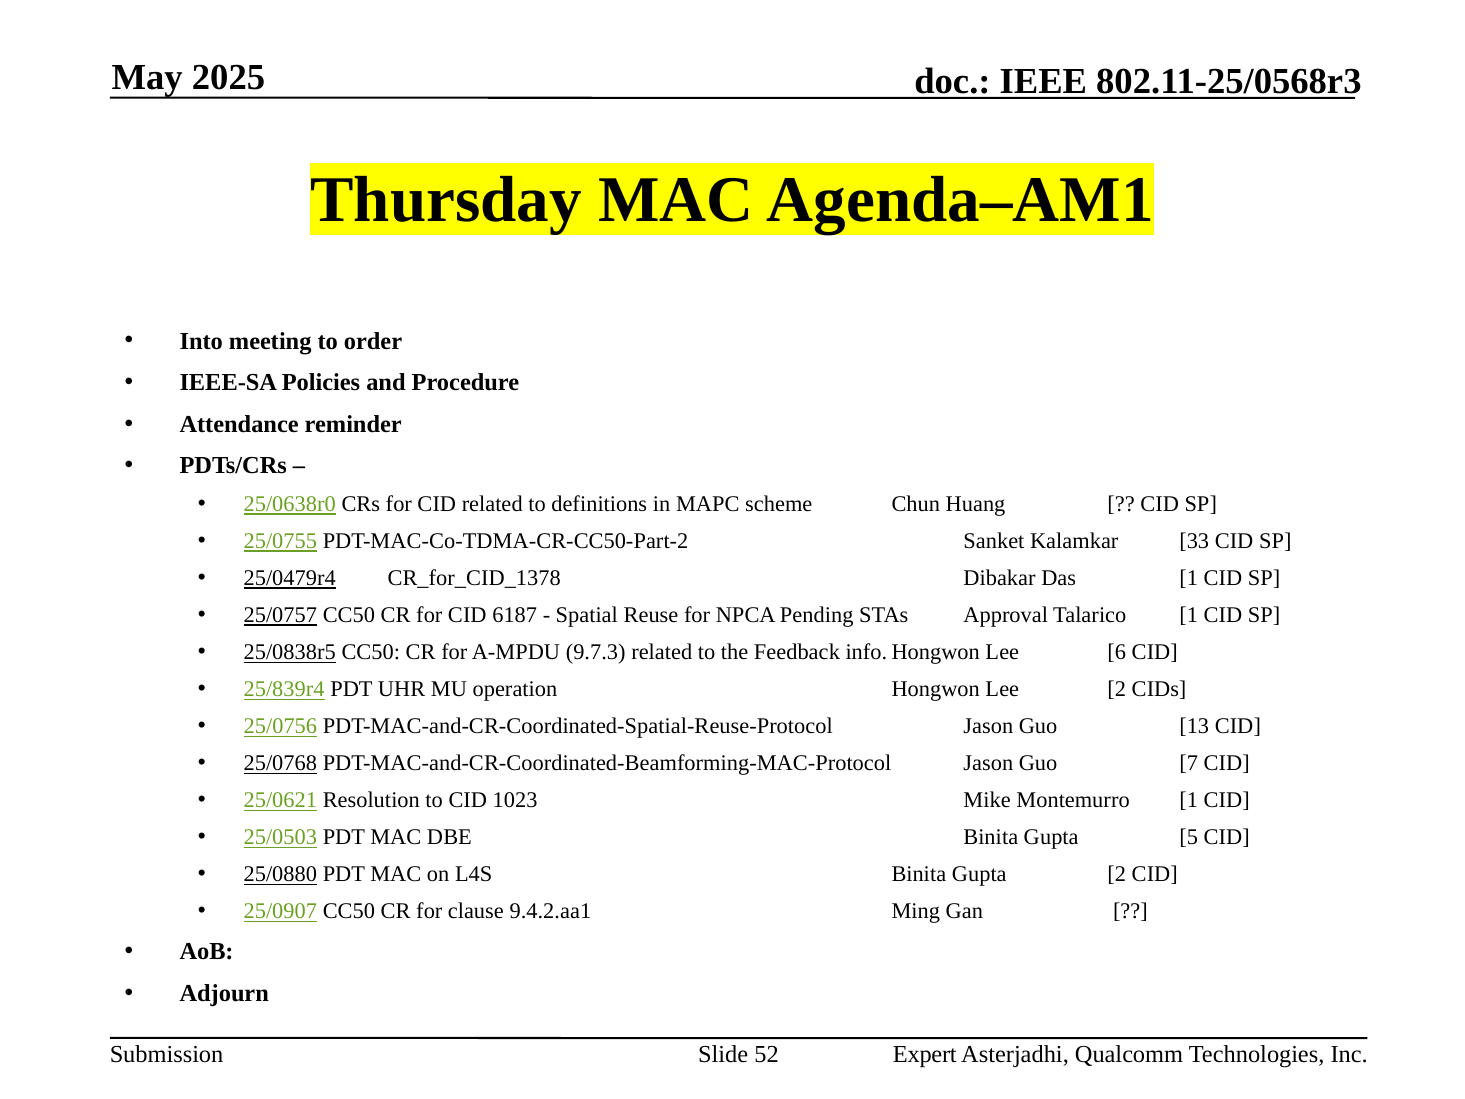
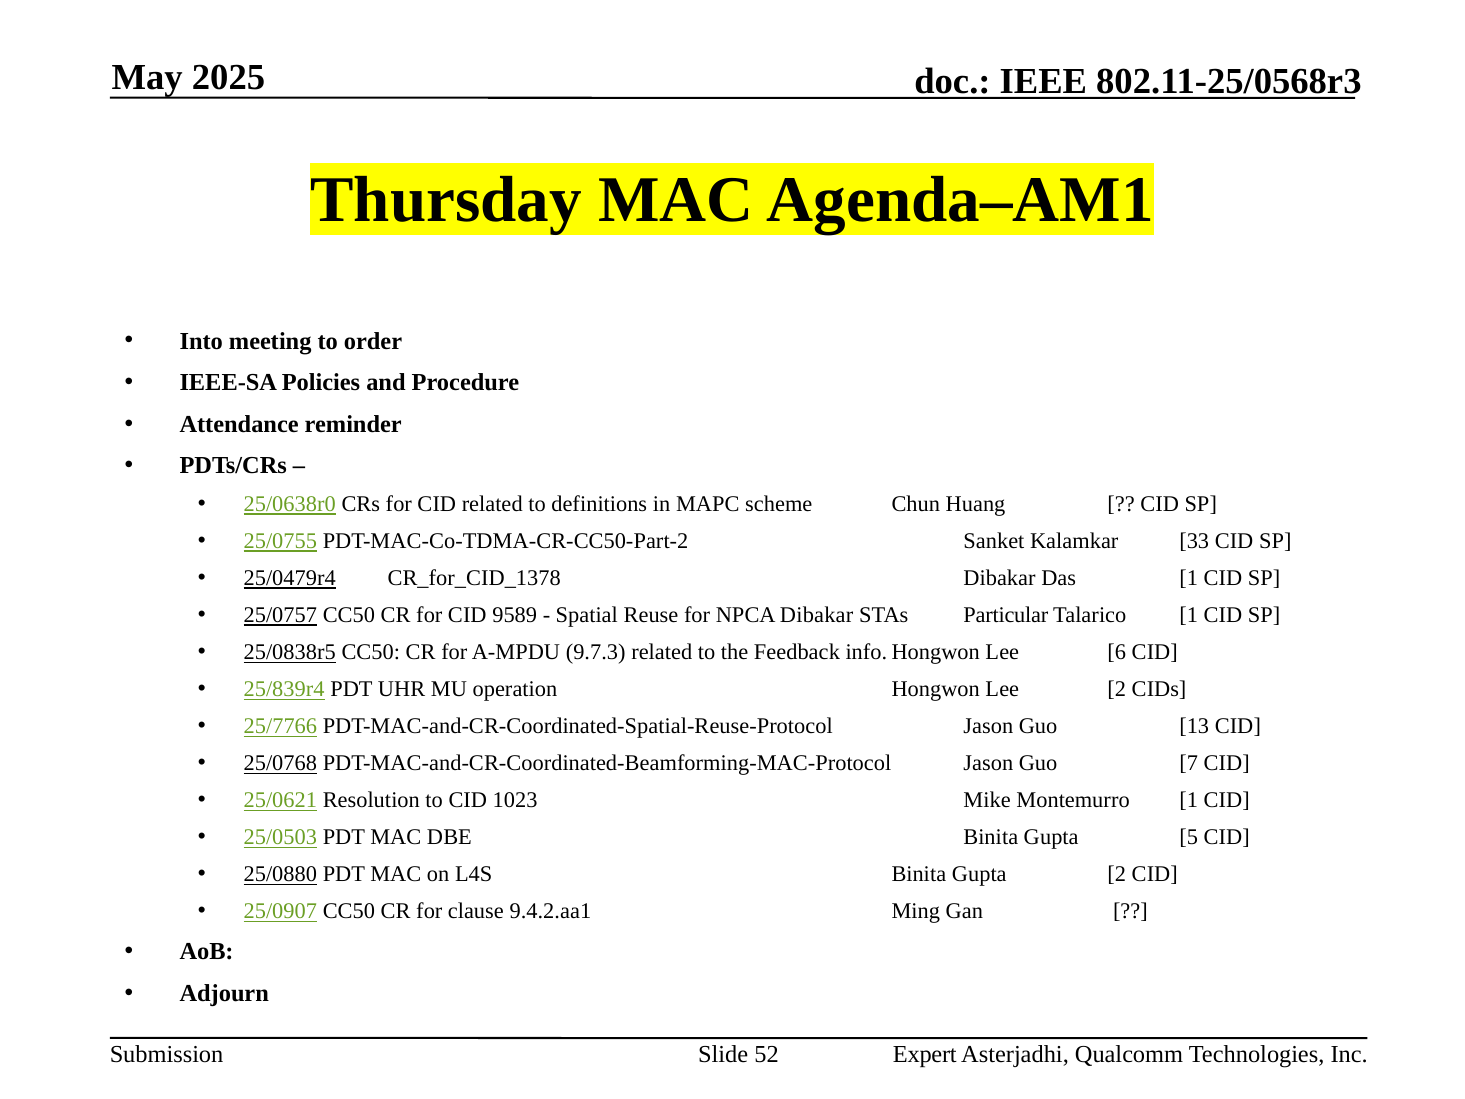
6187: 6187 -> 9589 (515, 615)
NPCA Pending: Pending -> Dibakar (817, 615)
Approval: Approval -> Particular (1006, 615)
25/0756: 25/0756 -> 25/7766 (280, 726)
